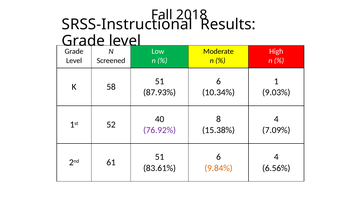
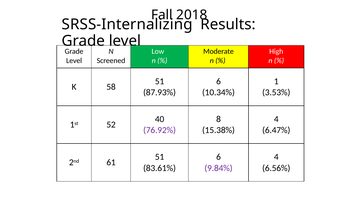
SRSS-Instructional: SRSS-Instructional -> SRSS-Internalizing (127, 24)
9.03%: 9.03% -> 3.53% (276, 93)
7.09%: 7.09% -> 6.47% (276, 130)
9.84% colour: orange -> purple (218, 168)
